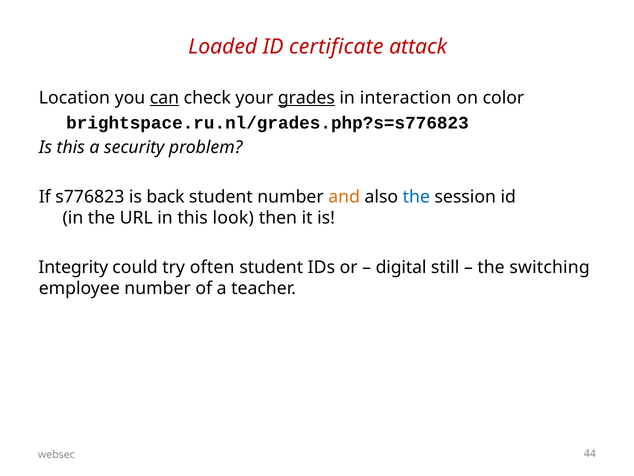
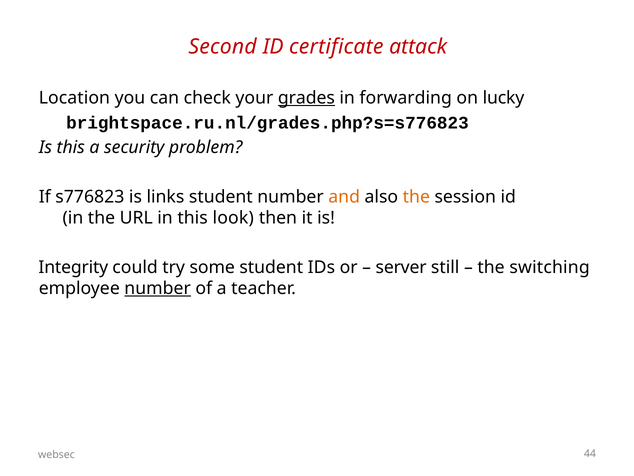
Loaded: Loaded -> Second (223, 47)
can underline: present -> none (164, 98)
interaction: interaction -> forwarding (406, 98)
color: color -> lucky (504, 98)
back: back -> links (165, 197)
the colour: blue -> orange (416, 197)
often: often -> some (212, 267)
digital: digital -> server (401, 267)
number underline: none -> present (158, 288)
